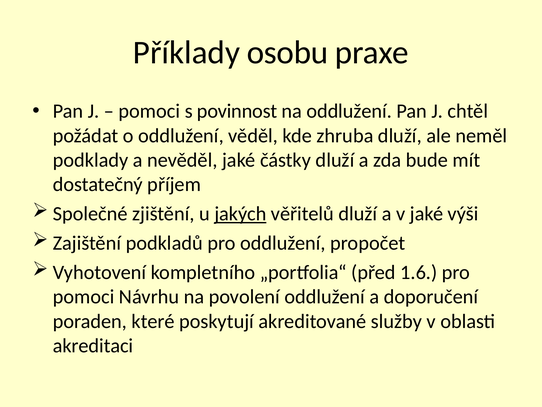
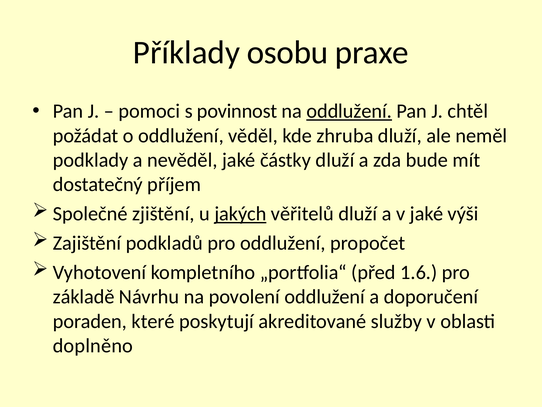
oddlužení underline: none -> present (349, 111)
pomoci: pomoci -> základě (84, 296)
akreditaci: akreditaci -> doplněno (93, 345)
